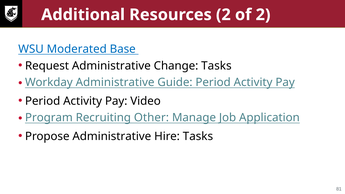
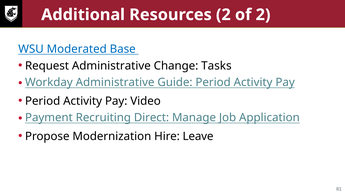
Program: Program -> Payment (49, 118)
Other: Other -> Direct (151, 118)
Propose Administrative: Administrative -> Modernization (112, 136)
Hire Tasks: Tasks -> Leave (198, 136)
